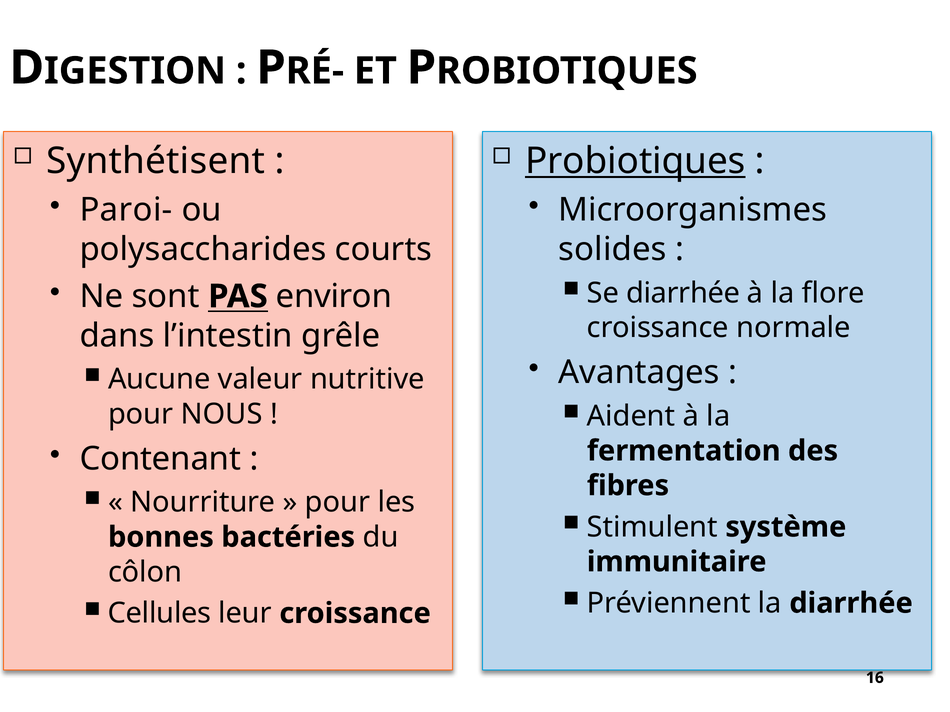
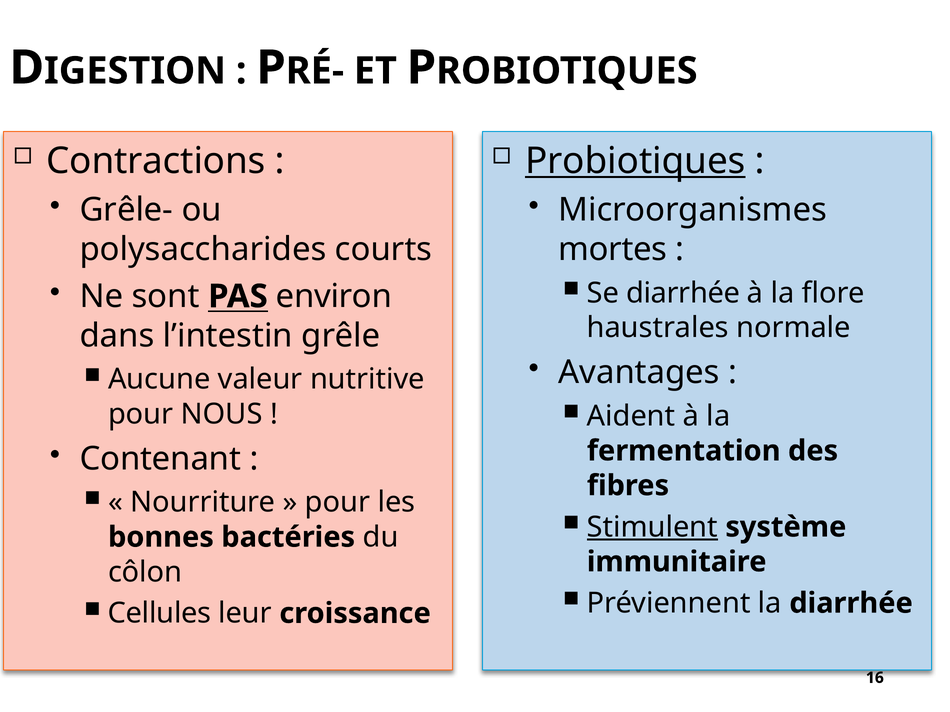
Synthétisent: Synthétisent -> Contractions (156, 161)
Paroi-: Paroi- -> Grêle- (126, 210)
solides: solides -> mortes (613, 250)
croissance: croissance -> haustrales (658, 328)
Stimulent underline: none -> present (652, 527)
